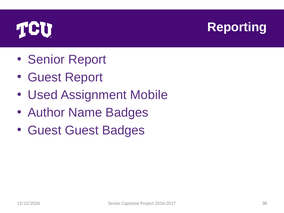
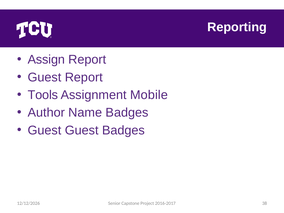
Senior: Senior -> Assign (46, 60)
Used: Used -> Tools (43, 95)
